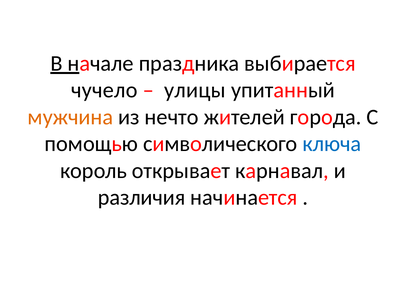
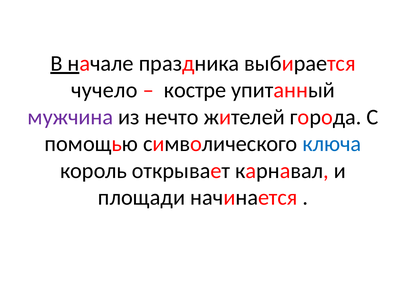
улицы: улицы -> костре (195, 90)
мужчина colour: orange -> purple (70, 117)
различия: различия -> площади (142, 197)
